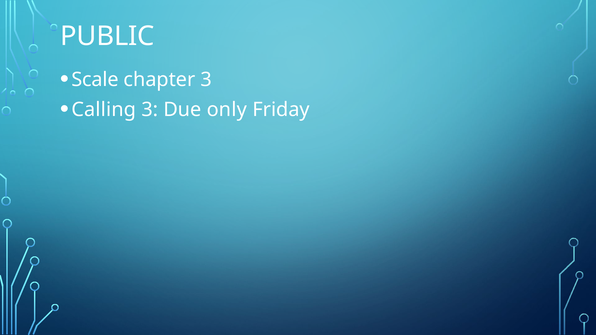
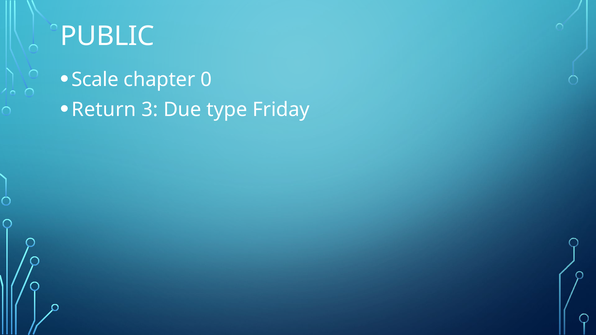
chapter 3: 3 -> 0 (206, 80)
Calling: Calling -> Return (104, 110)
only: only -> type (227, 110)
